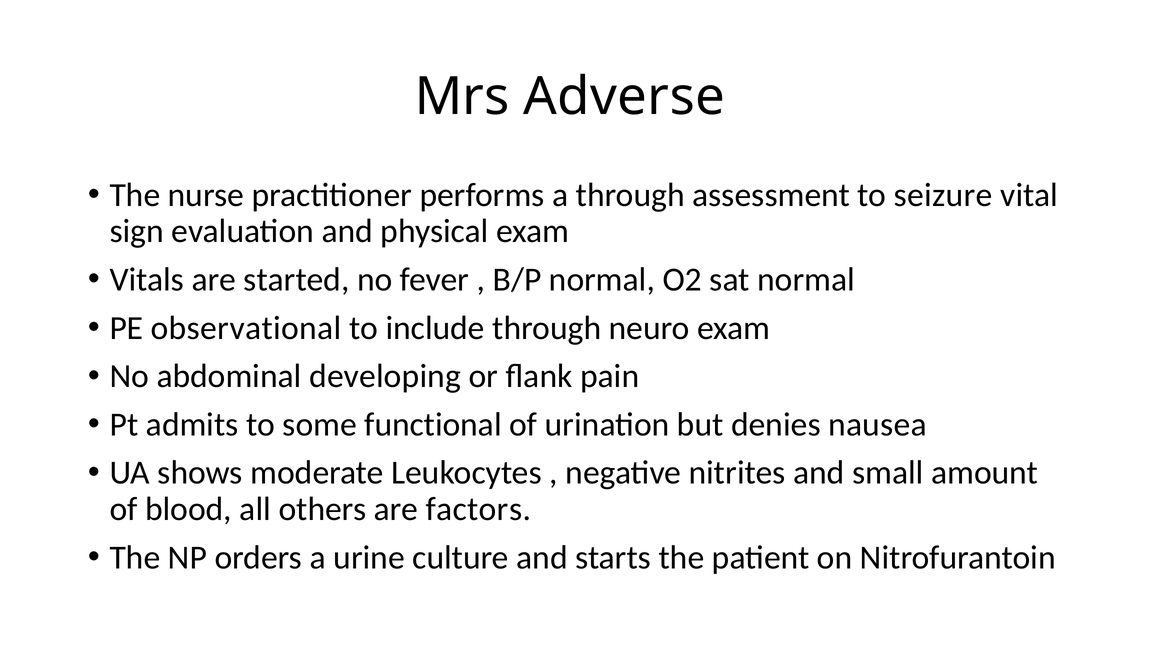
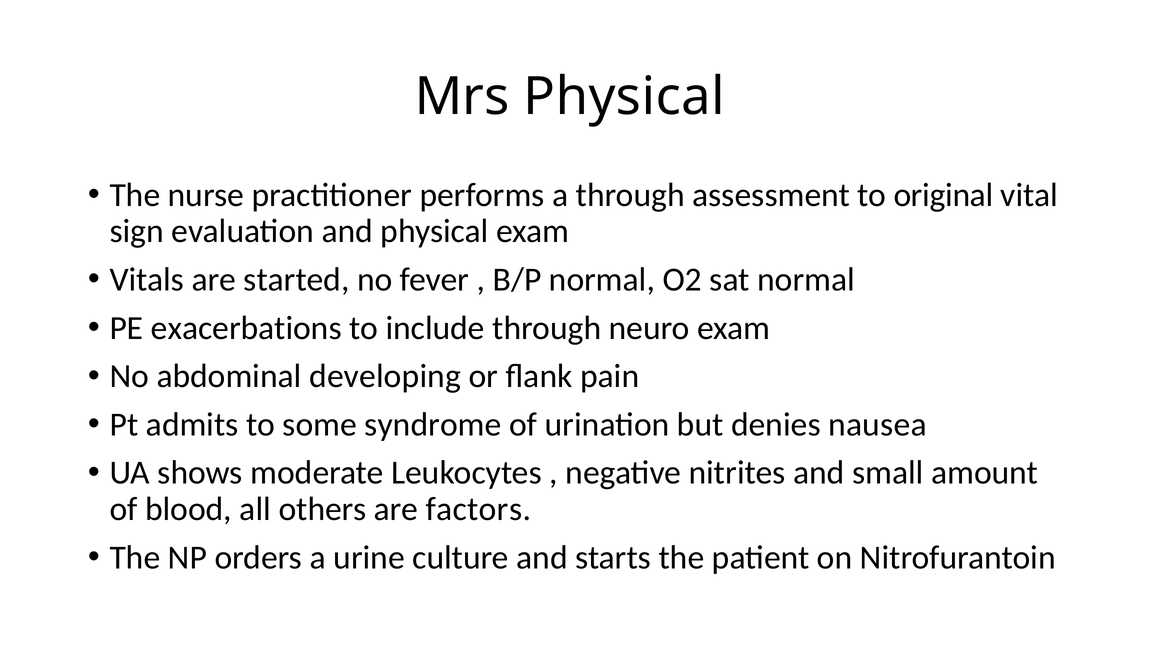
Mrs Adverse: Adverse -> Physical (624, 97)
seizure: seizure -> original (943, 195)
observational: observational -> exacerbations (246, 328)
functional: functional -> syndrome (433, 425)
